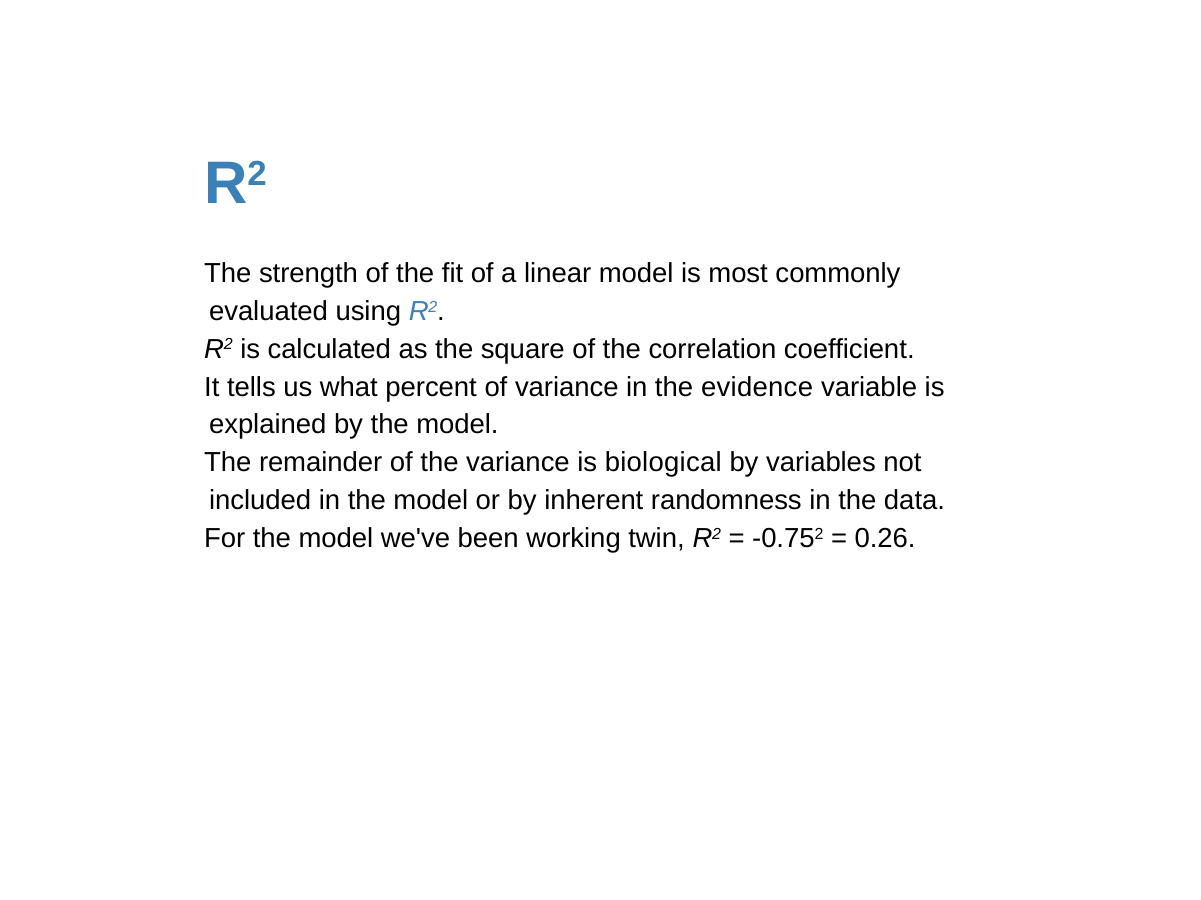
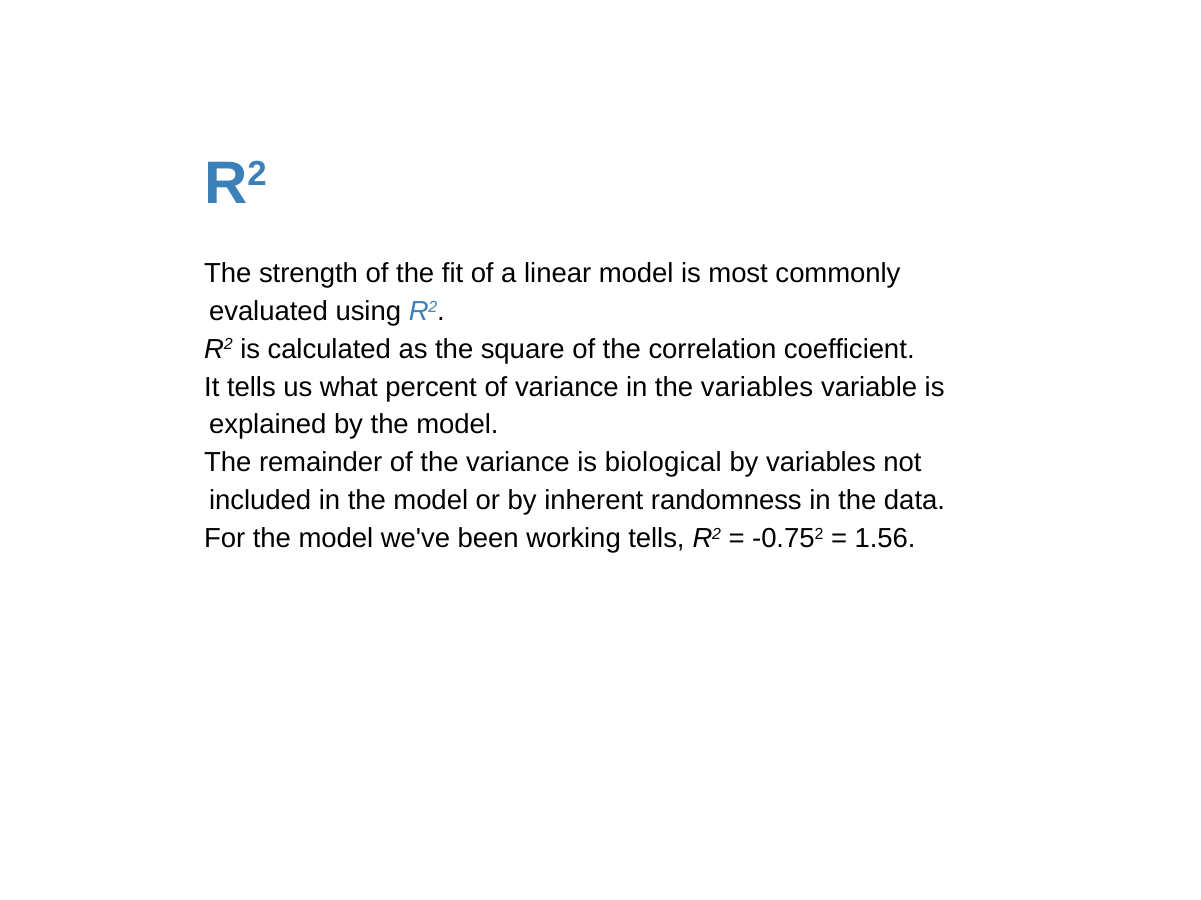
the evidence: evidence -> variables (757, 387)
working twin: twin -> tells (656, 539)
0.26: 0.26 -> 1.56 (885, 539)
